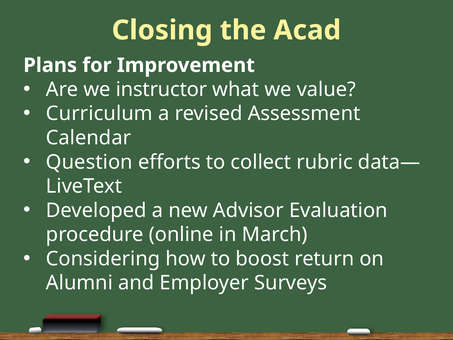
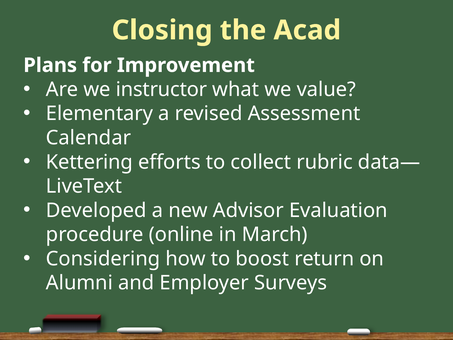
Curriculum: Curriculum -> Elementary (99, 114)
Question: Question -> Kettering (89, 162)
